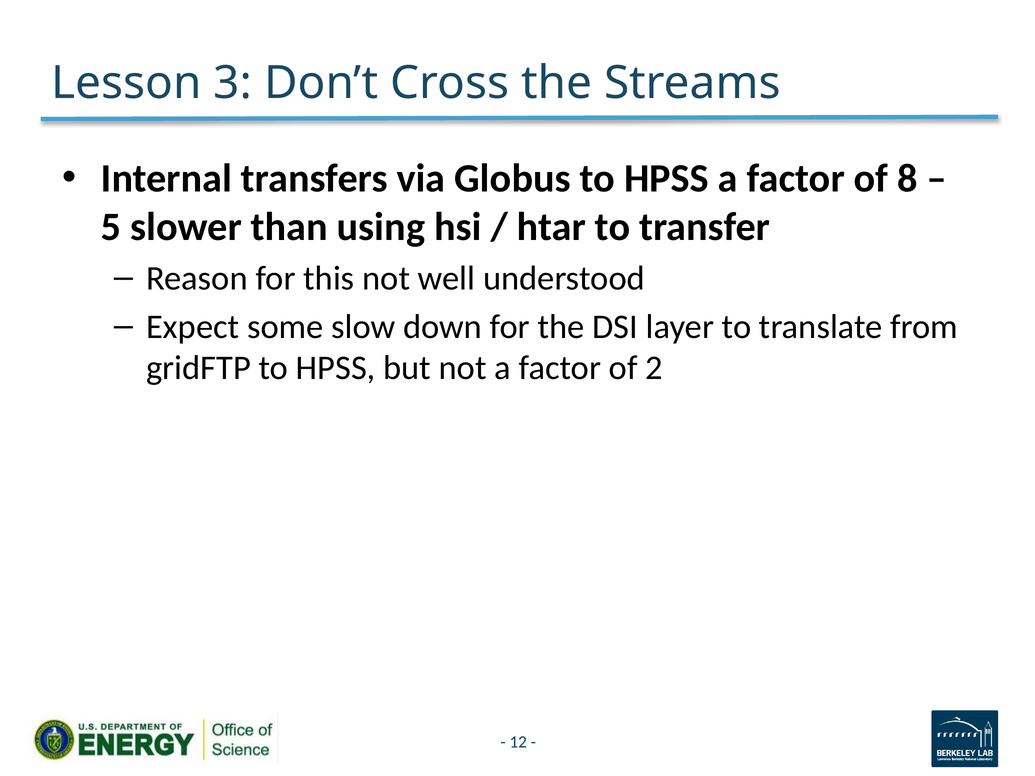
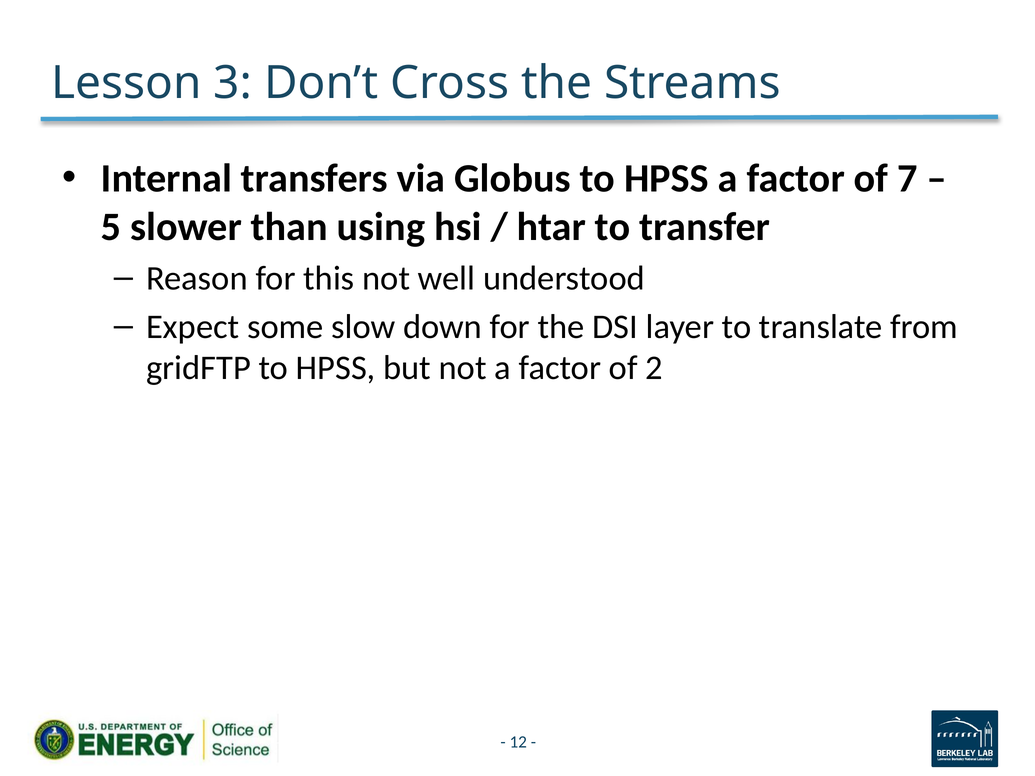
8: 8 -> 7 (908, 179)
